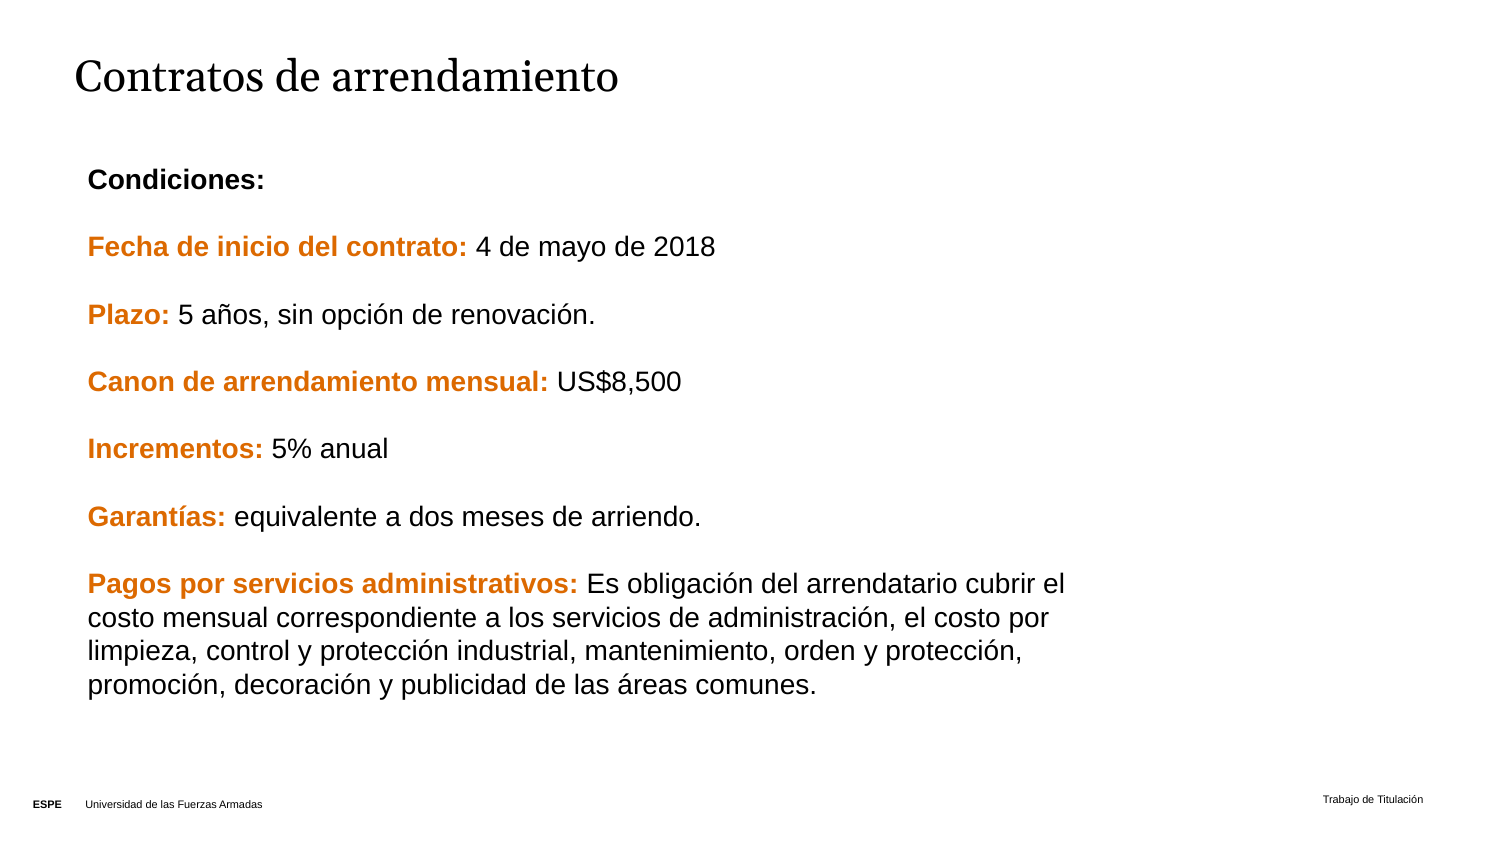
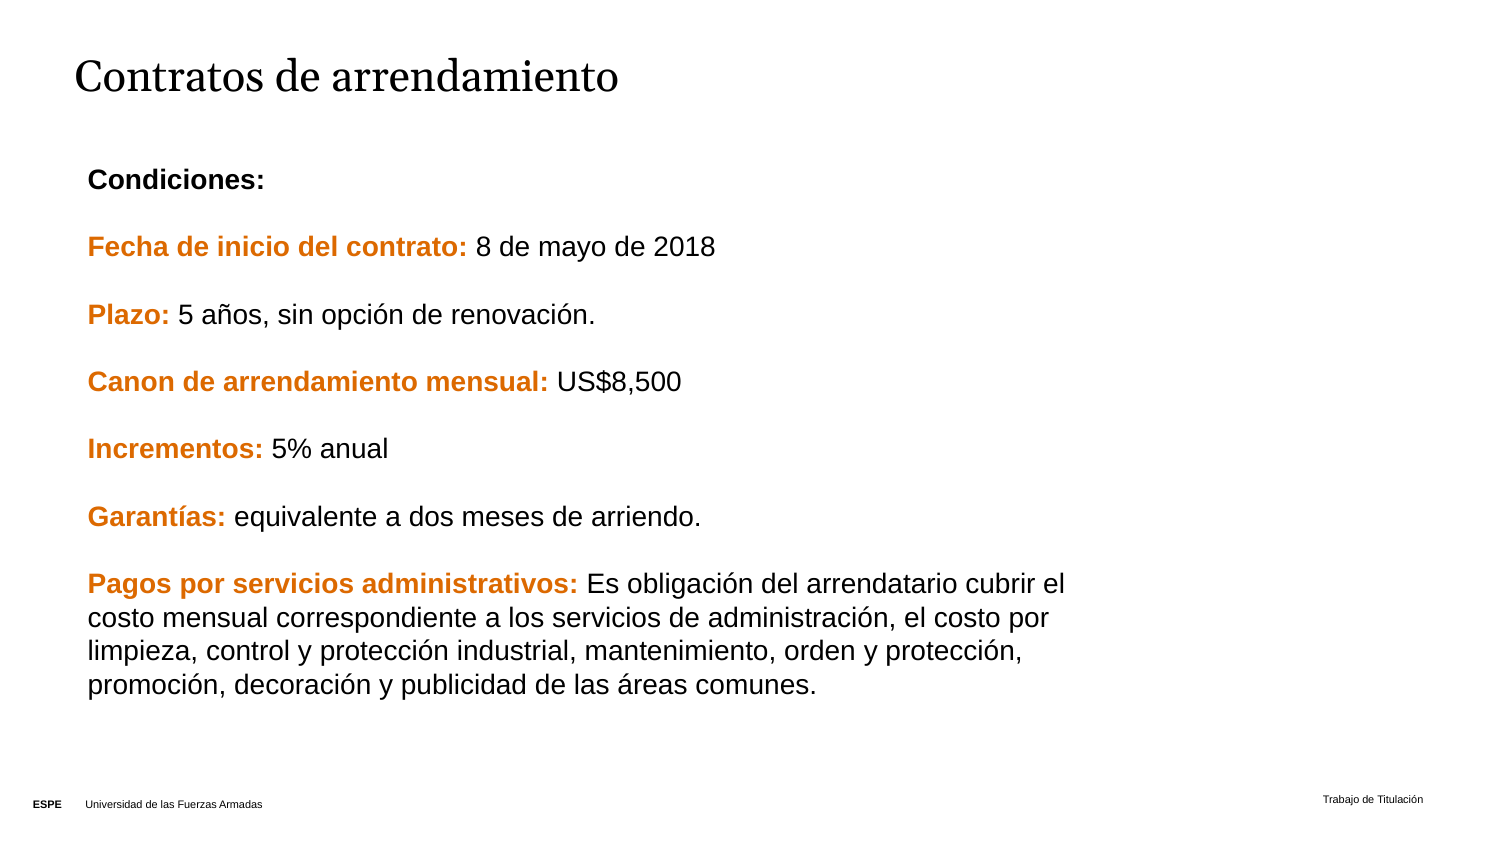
4: 4 -> 8 (484, 247)
